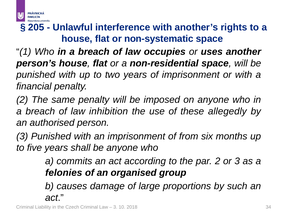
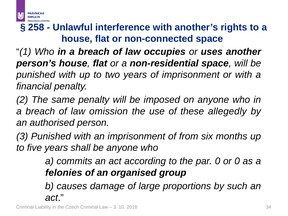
205: 205 -> 258 (36, 27)
non-systematic: non-systematic -> non-connected (159, 39)
inhibition: inhibition -> omission (109, 111)
par 2: 2 -> 0 (218, 161)
or 3: 3 -> 0 (237, 161)
